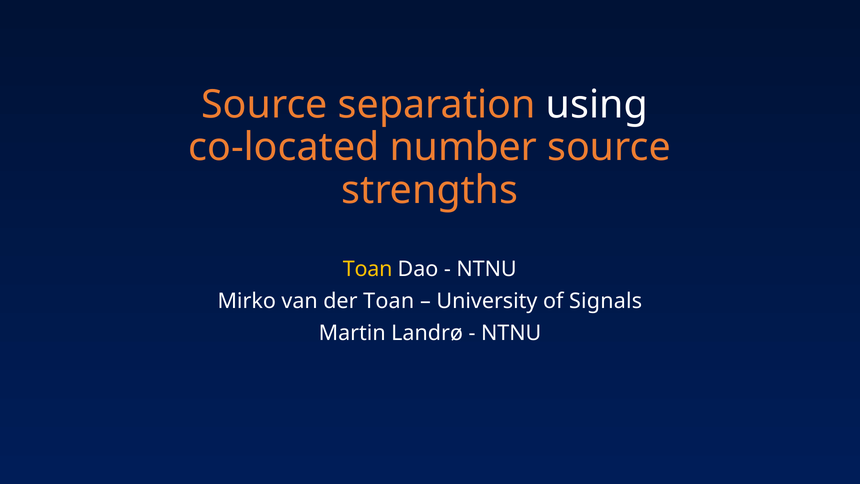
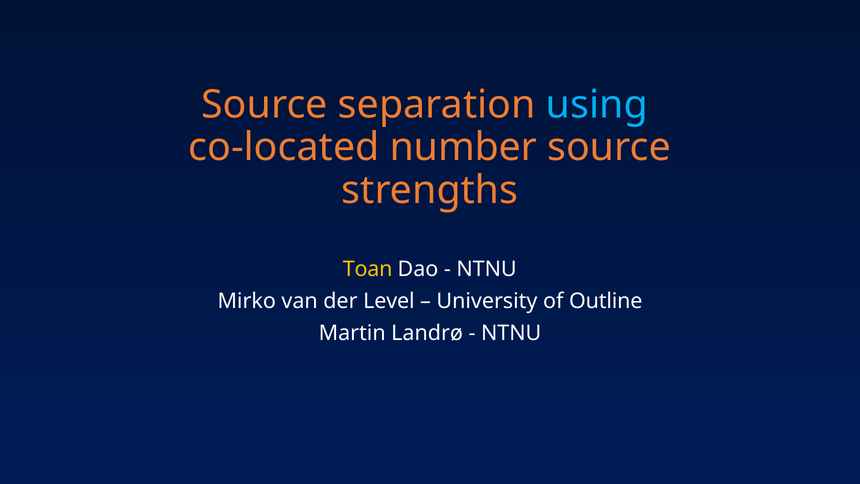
using colour: white -> light blue (597, 105)
der Toan: Toan -> Level (389, 301)
Signals: Signals -> Outline (606, 301)
